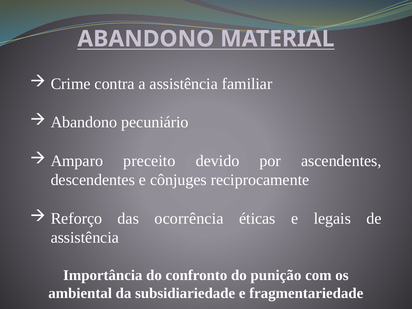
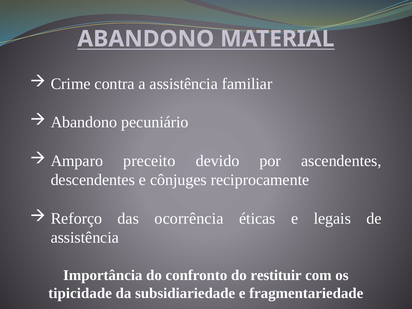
punição: punição -> restituir (276, 275)
ambiental: ambiental -> tipicidade (80, 293)
